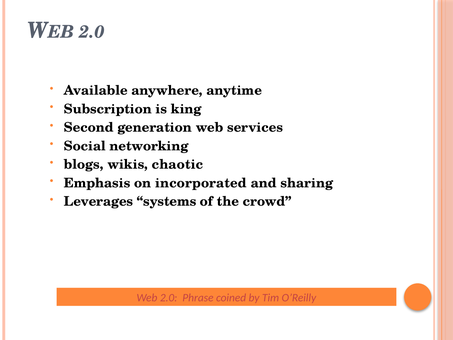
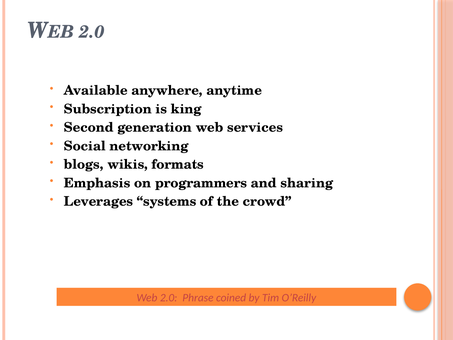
chaotic: chaotic -> formats (178, 164)
incorporated: incorporated -> programmers (201, 183)
